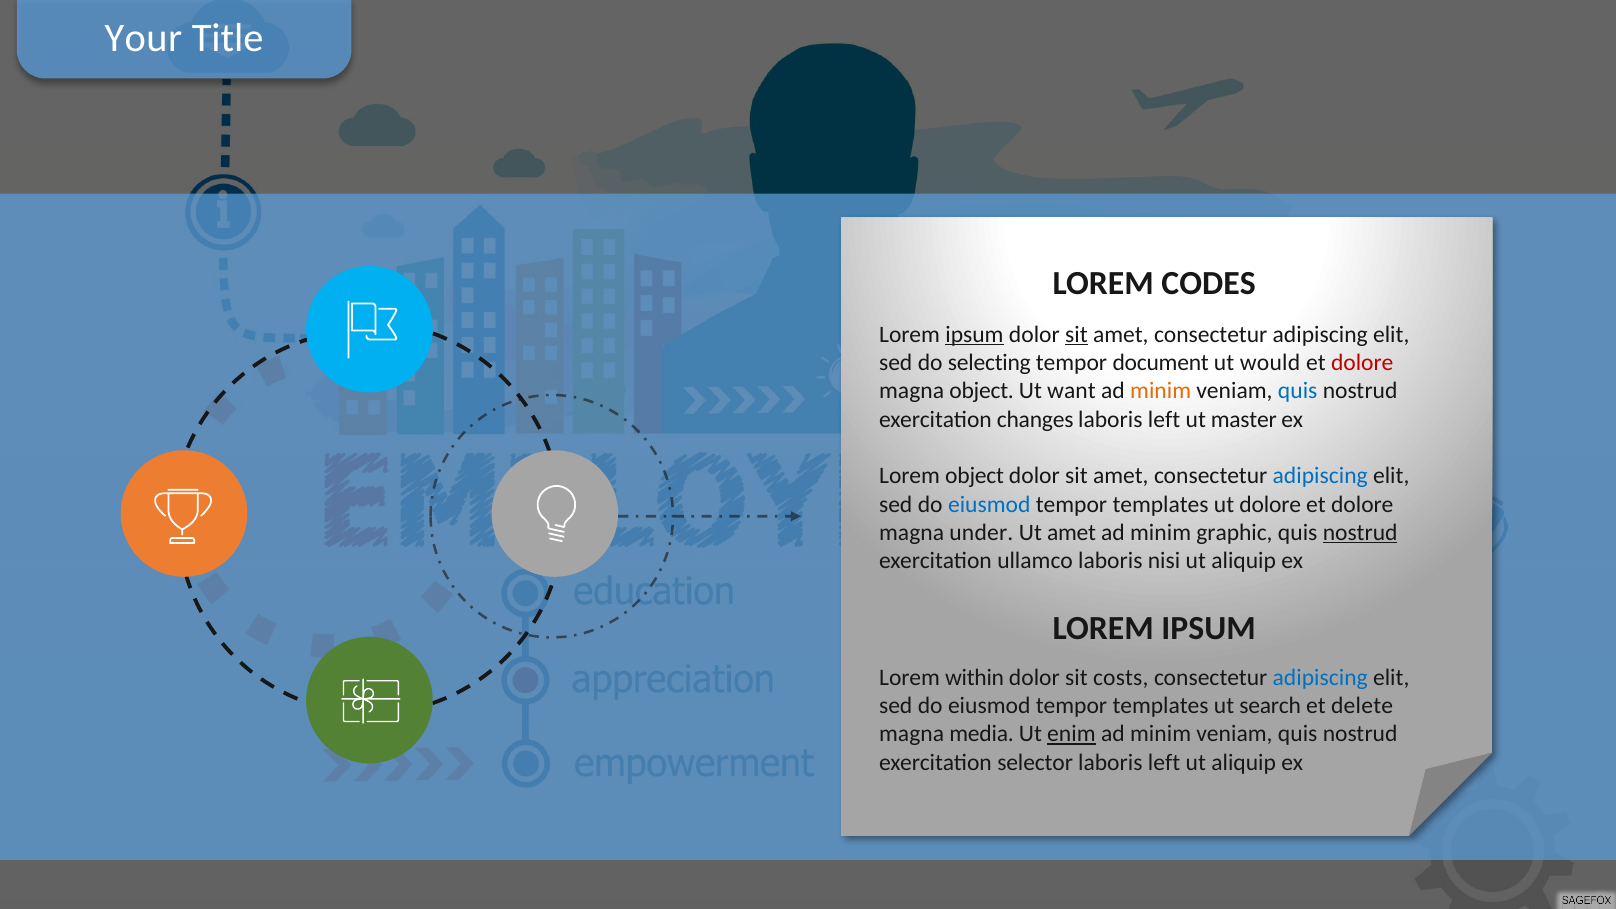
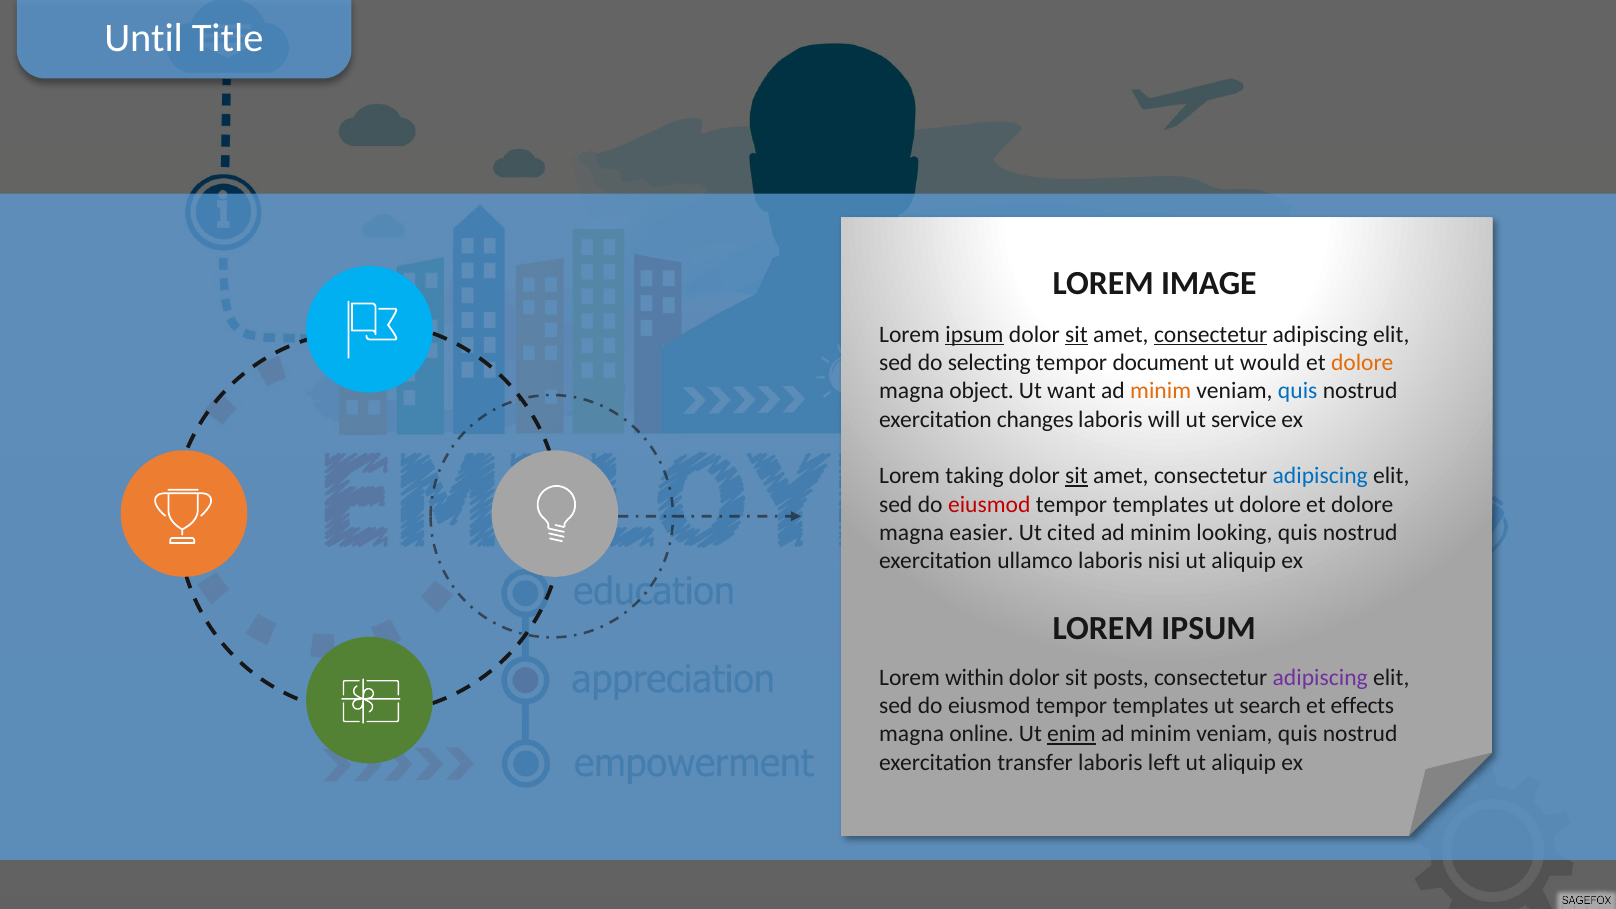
Your: Your -> Until (144, 38)
CODES: CODES -> IMAGE (1209, 283)
consectetur underline: none -> present (1211, 335)
dolore colour: red -> orange (1362, 363)
left: left -> will (1164, 419)
master: master -> service (1244, 419)
Lorem object: object -> taking (975, 476)
sit underline: none -> present (1076, 476)
eiusmod colour: blue -> red (989, 504)
under: under -> easier (981, 533)
Ut amet: amet -> cited (1071, 533)
graphic: graphic -> looking (1234, 533)
nostrud underline: present -> none (1360, 533)
costs: costs -> posts (1121, 677)
adipiscing colour: blue -> purple (1320, 677)
delete: delete -> effects (1362, 706)
media: media -> online (982, 734)
selector: selector -> transfer (1035, 762)
